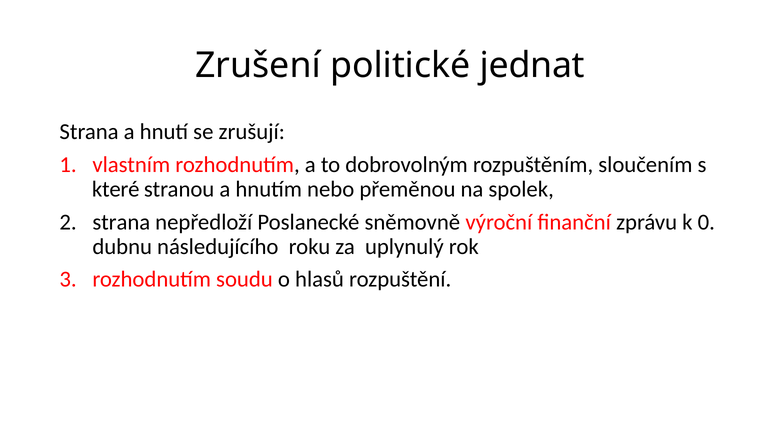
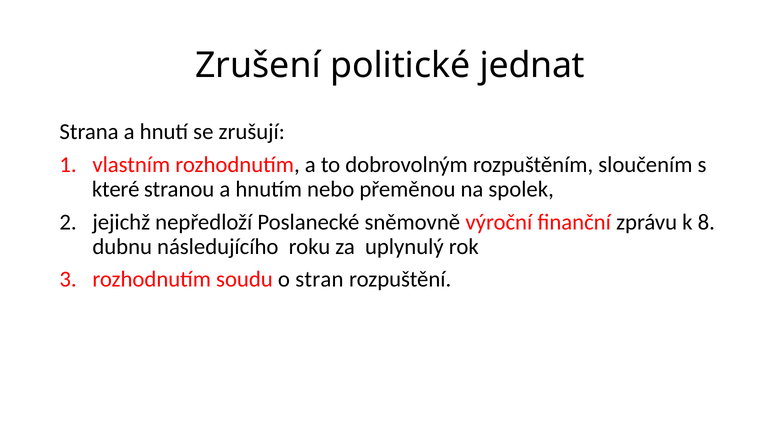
strana: strana -> jejichž (121, 222)
0: 0 -> 8 (706, 222)
hlasů: hlasů -> stran (319, 279)
